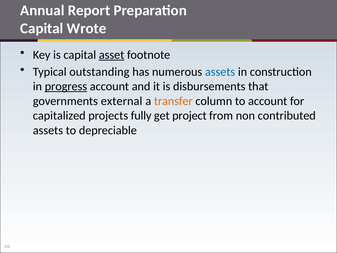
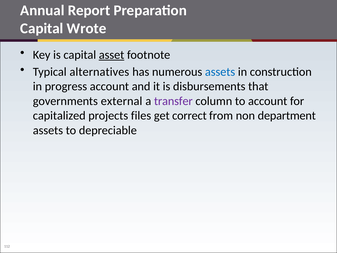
outstanding: outstanding -> alternatives (99, 72)
progress underline: present -> none (66, 86)
transfer colour: orange -> purple (173, 101)
fully: fully -> files (141, 116)
project: project -> correct (189, 116)
contributed: contributed -> department (287, 116)
